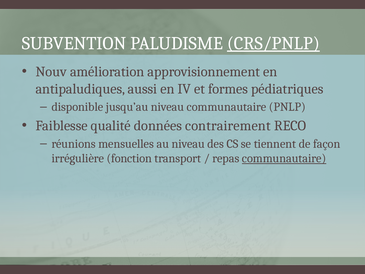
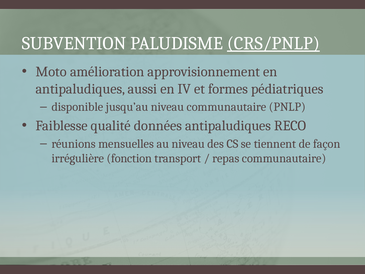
Nouv: Nouv -> Moto (51, 72)
données contrairement: contrairement -> antipaludiques (228, 126)
communautaire underline: present -> none (284, 158)
